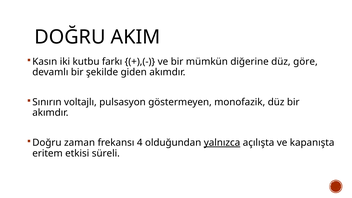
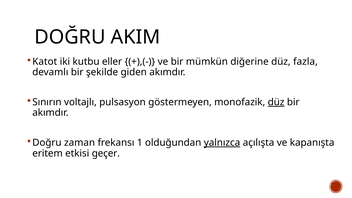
Kasın: Kasın -> Katot (45, 62)
farkı: farkı -> eller (112, 62)
göre: göre -> fazla (305, 62)
düz underline: none -> present (276, 102)
4: 4 -> 1 (140, 143)
süreli: süreli -> geçer (106, 153)
